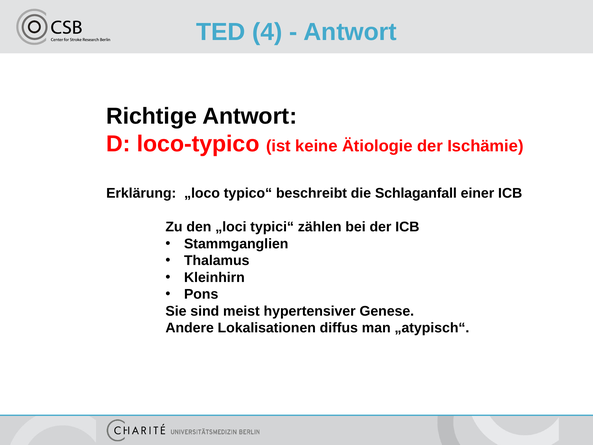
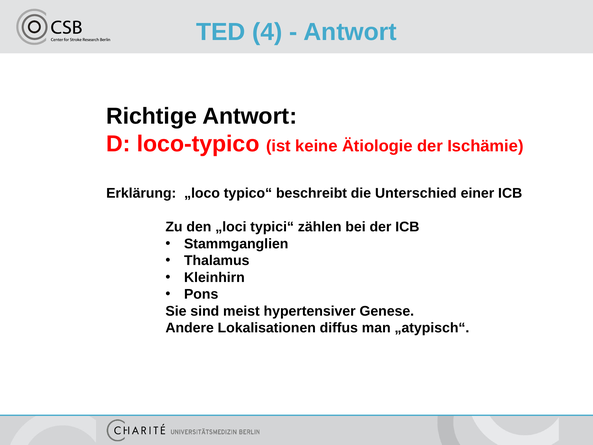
Schlaganfall: Schlaganfall -> Unterschied (416, 193)
